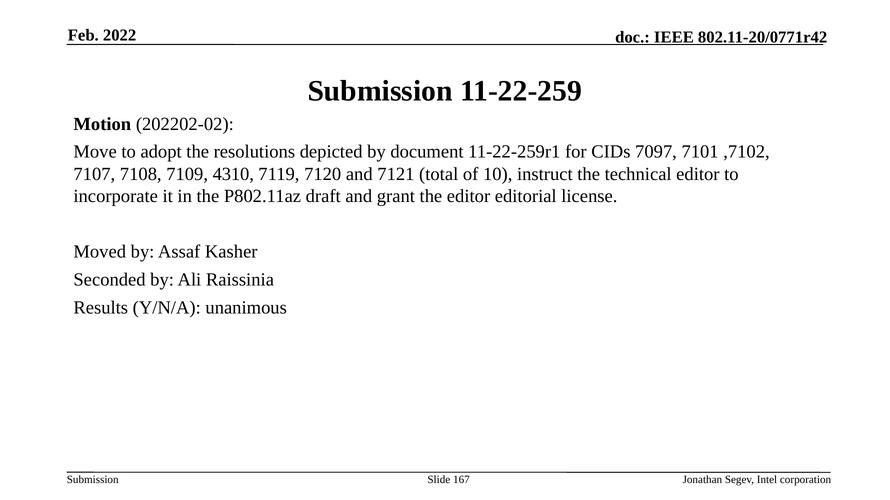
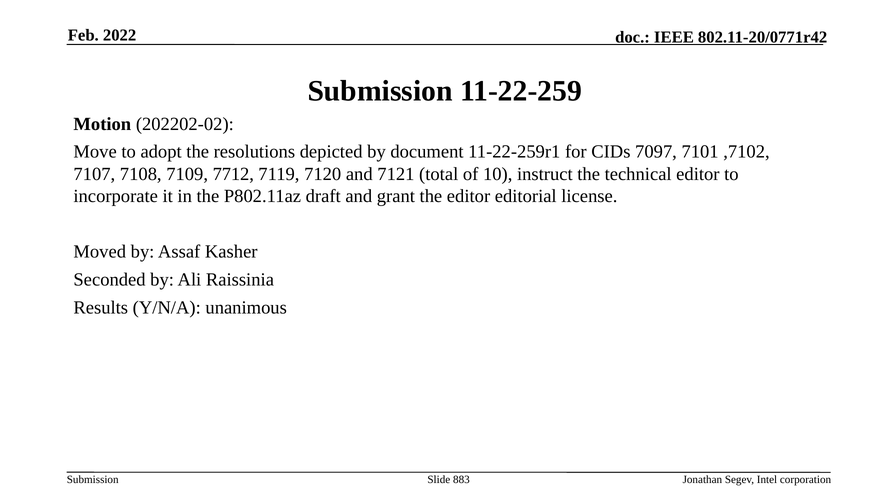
4310: 4310 -> 7712 (233, 174)
167: 167 -> 883 (461, 480)
